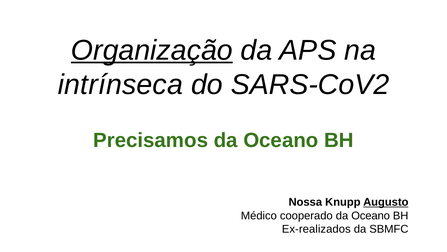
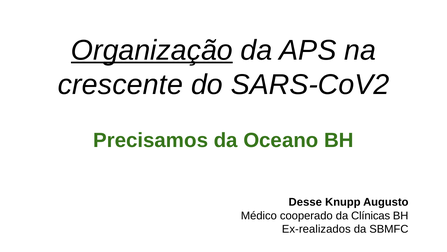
intrínseca: intrínseca -> crescente (120, 84)
Nossa: Nossa -> Desse (305, 202)
Augusto underline: present -> none (386, 202)
cooperado da Oceano: Oceano -> Clínicas (371, 215)
